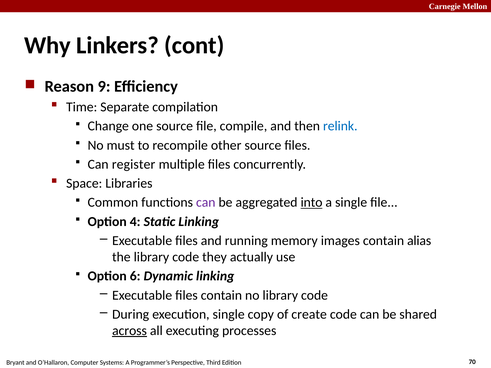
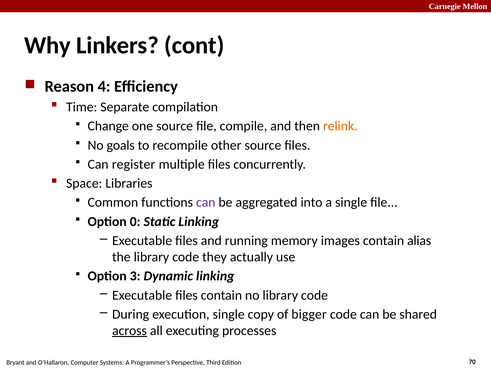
9: 9 -> 4 (104, 87)
relink colour: blue -> orange (340, 126)
must: must -> goals (121, 145)
into underline: present -> none (312, 203)
4: 4 -> 0 (135, 222)
6: 6 -> 3 (135, 276)
create: create -> bigger (309, 314)
